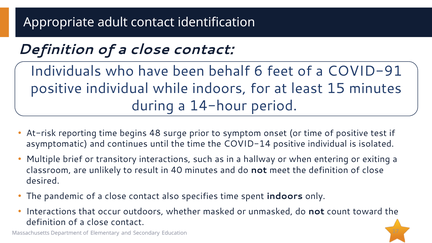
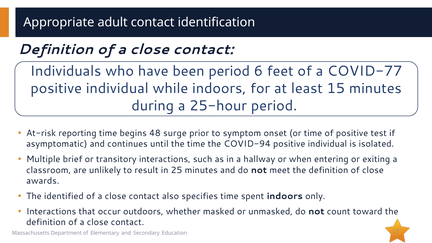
been behalf: behalf -> period (229, 71)
COVID-91: COVID-91 -> COVID-77 (365, 71)
14-hour: 14-hour -> 25-hour (218, 106)
COVID-14: COVID-14 -> COVID-94 (247, 144)
40: 40 -> 25 (177, 170)
desired: desired -> awards (43, 181)
pandemic: pandemic -> identified (64, 196)
